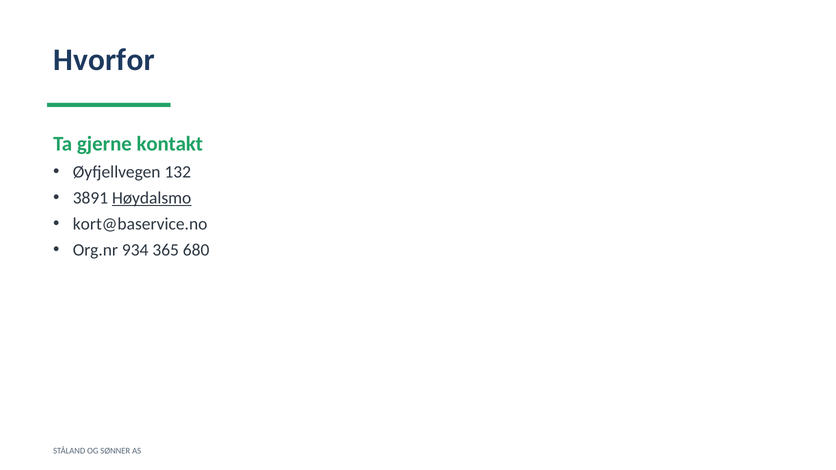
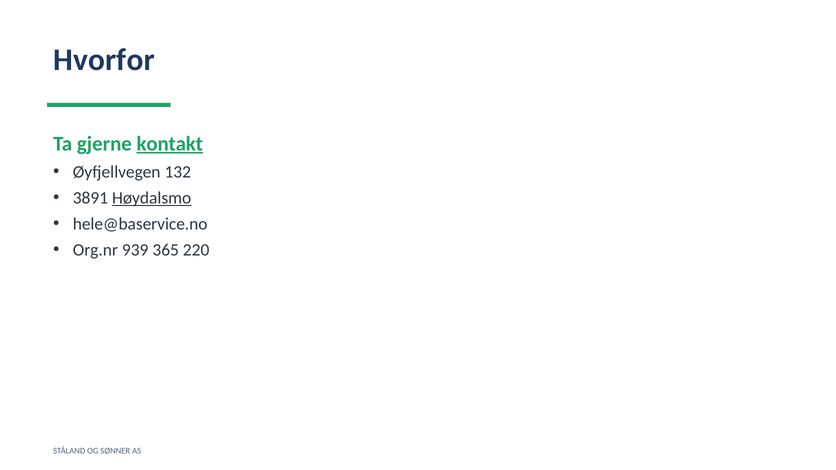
kontakt underline: none -> present (170, 144)
kort@baservice.no: kort@baservice.no -> hele@baservice.no (140, 224)
934: 934 -> 939 (135, 250)
680: 680 -> 220 (196, 250)
